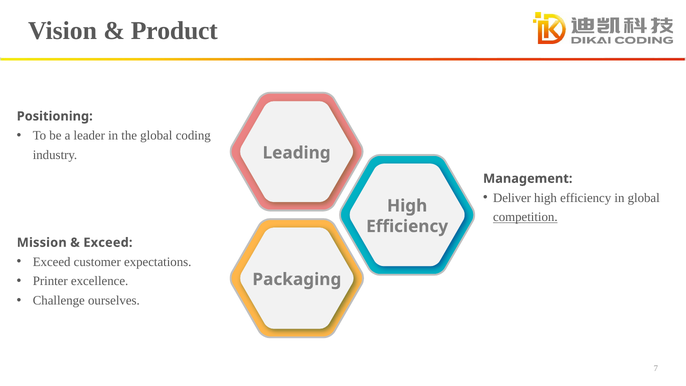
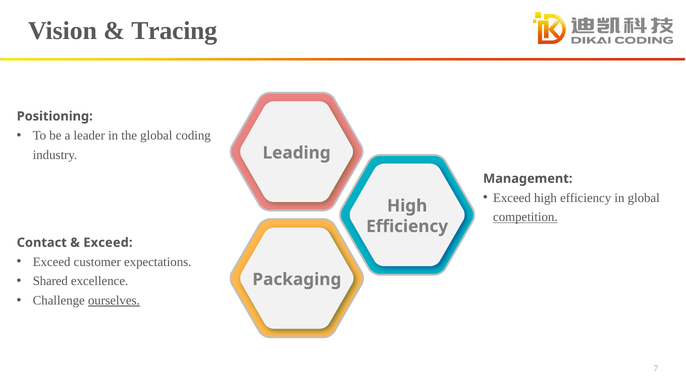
Product: Product -> Tracing (174, 31)
Deliver: Deliver -> Exceed (512, 198)
Mission: Mission -> Contact (42, 243)
Printer: Printer -> Shared (50, 281)
ourselves underline: none -> present (114, 300)
